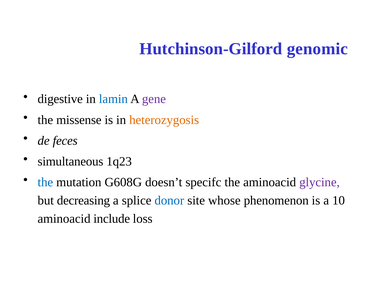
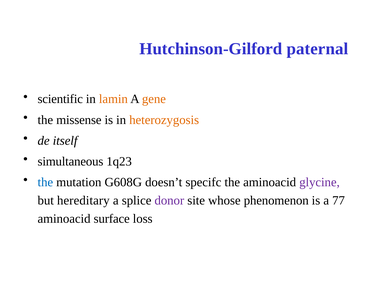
genomic: genomic -> paternal (317, 49)
digestive: digestive -> scientific (60, 99)
lamin colour: blue -> orange (113, 99)
gene colour: purple -> orange (154, 99)
feces: feces -> itself (65, 141)
decreasing: decreasing -> hereditary (83, 201)
donor colour: blue -> purple (169, 201)
10: 10 -> 77 (339, 201)
include: include -> surface (112, 219)
